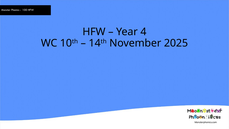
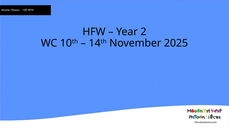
4: 4 -> 2 (143, 32)
